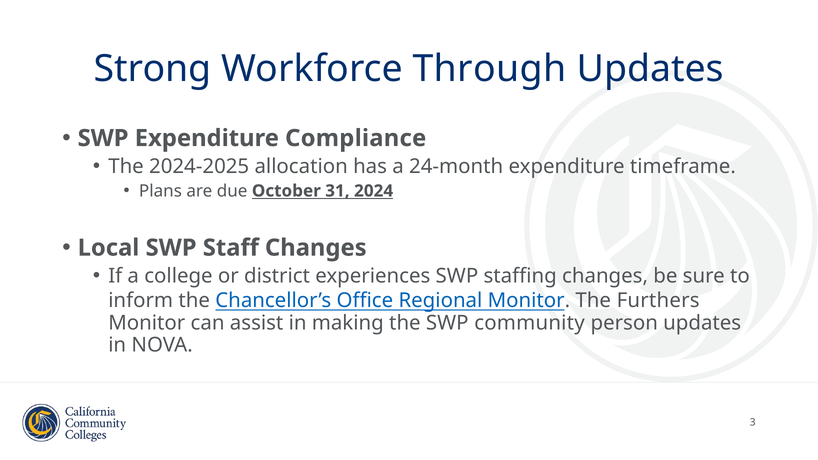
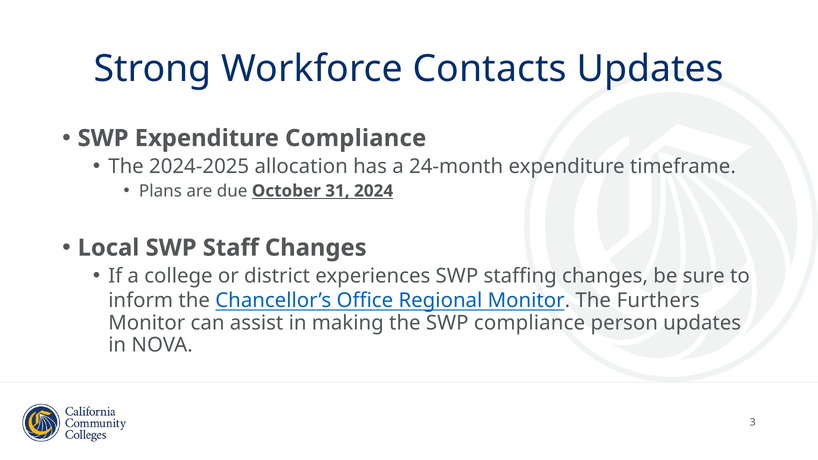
Through: Through -> Contacts (490, 69)
SWP community: community -> compliance (530, 323)
